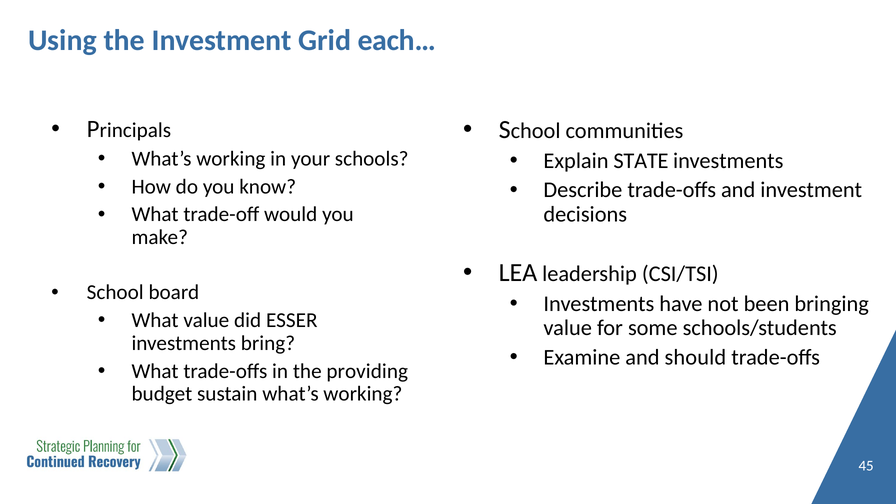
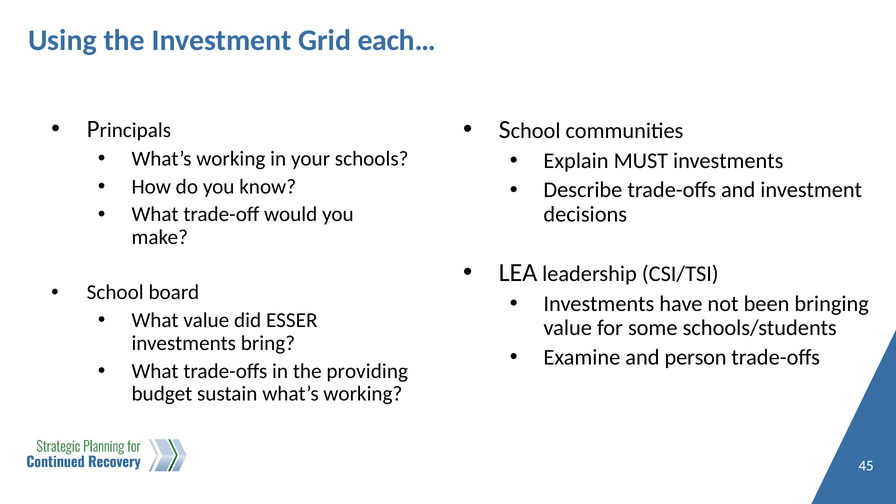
STATE: STATE -> MUST (641, 161)
should: should -> person (696, 357)
